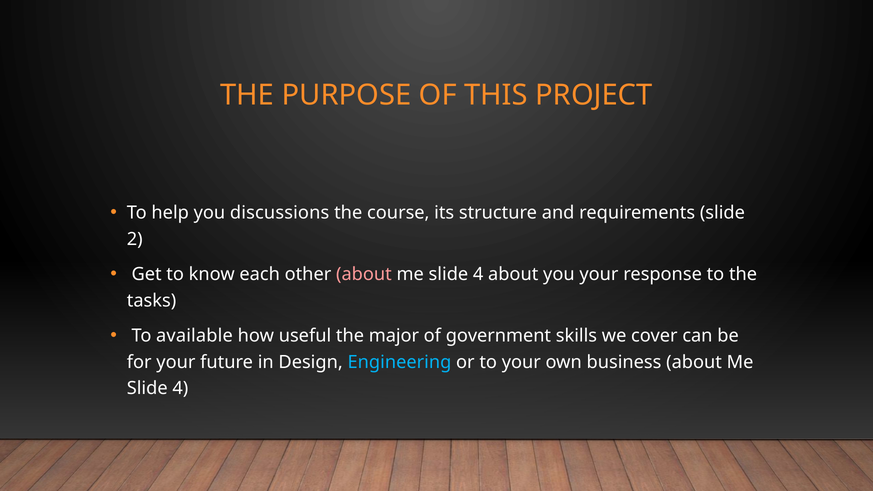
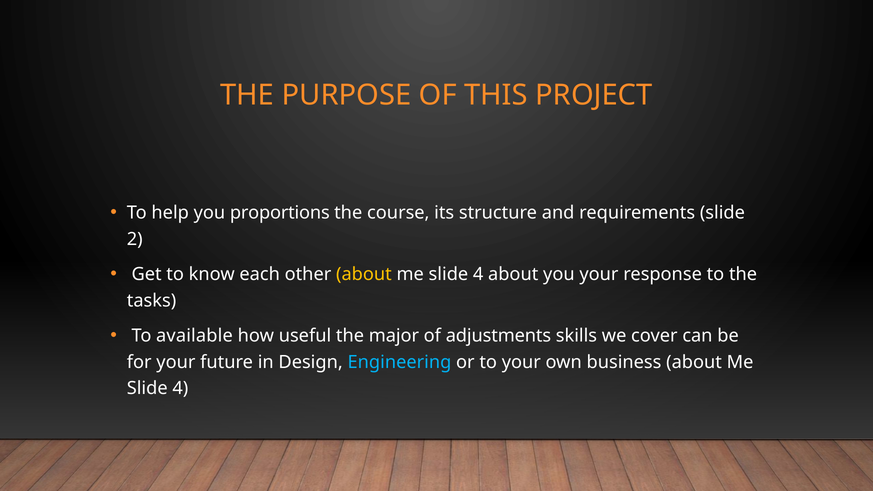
discussions: discussions -> proportions (280, 213)
about colour: pink -> yellow (364, 274)
government: government -> adjustments (498, 336)
